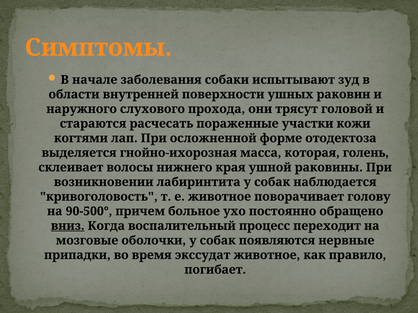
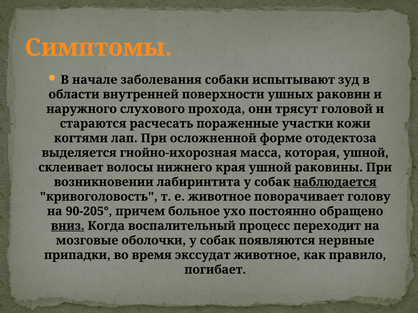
которая голень: голень -> ушной (366, 153)
наблюдается underline: none -> present (335, 182)
90-500°: 90-500° -> 90-205° (89, 212)
